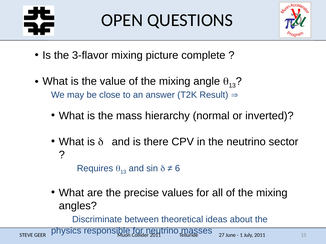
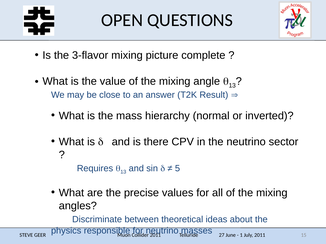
6: 6 -> 5 (177, 169)
